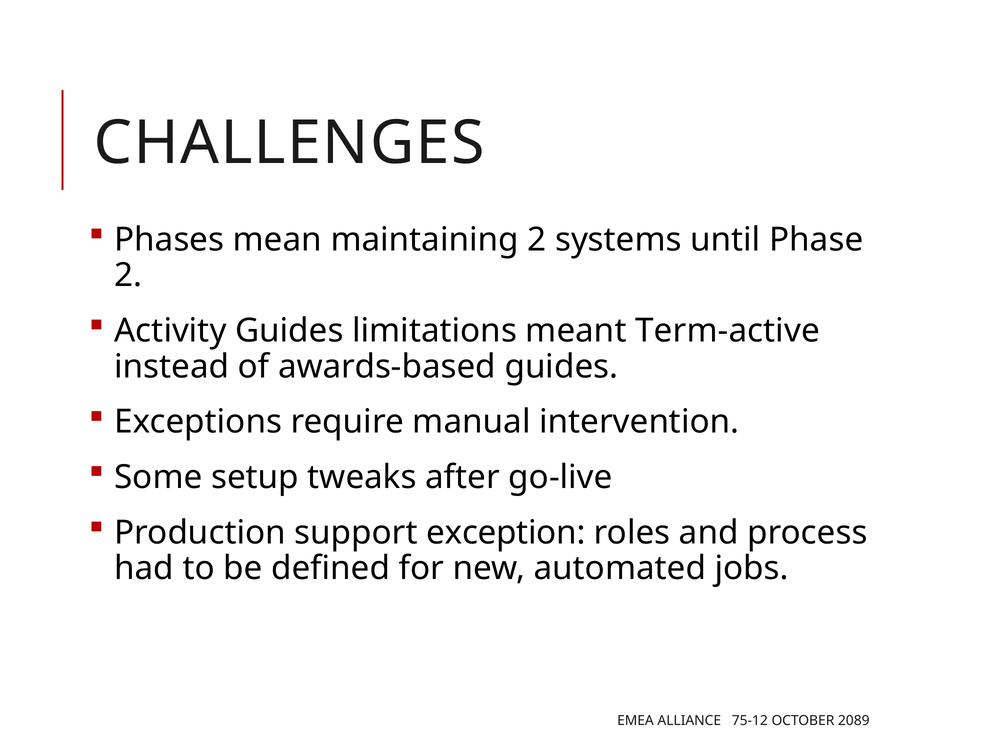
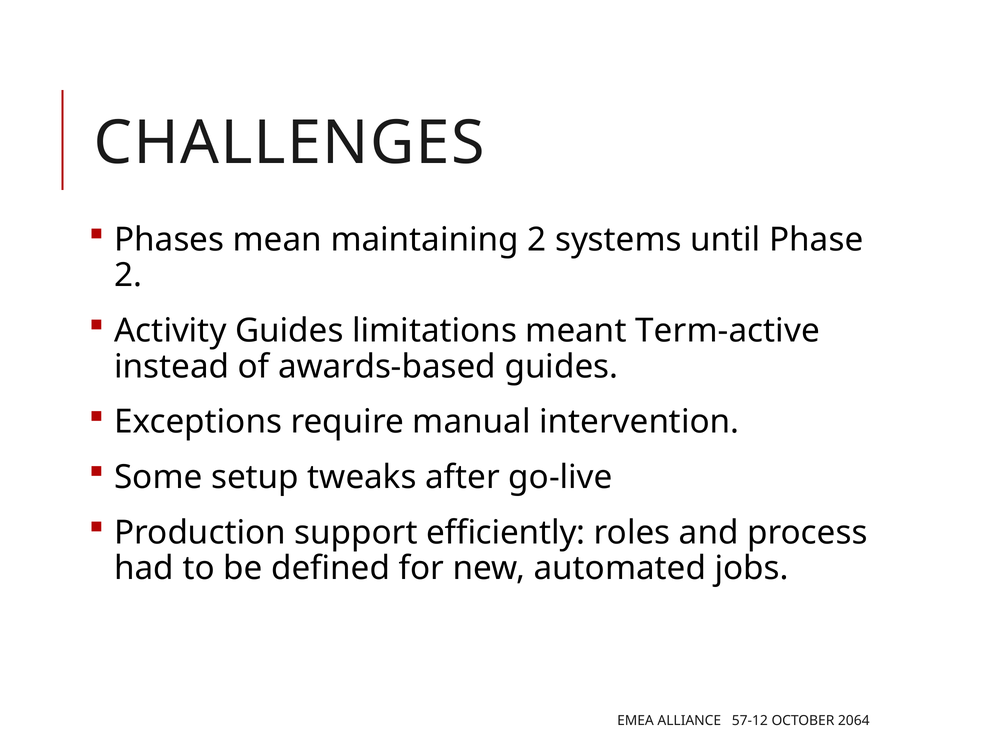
exception: exception -> efficiently (506, 533)
75-12: 75-12 -> 57-12 (750, 721)
2089: 2089 -> 2064 (854, 721)
